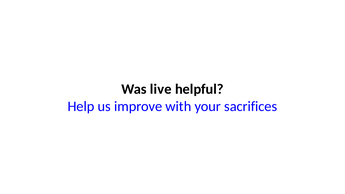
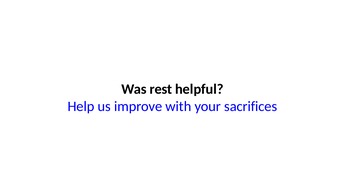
live: live -> rest (161, 89)
